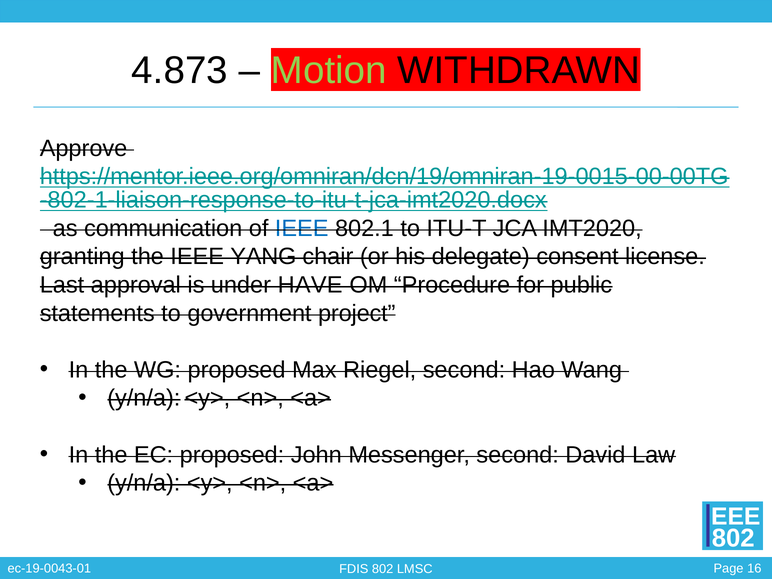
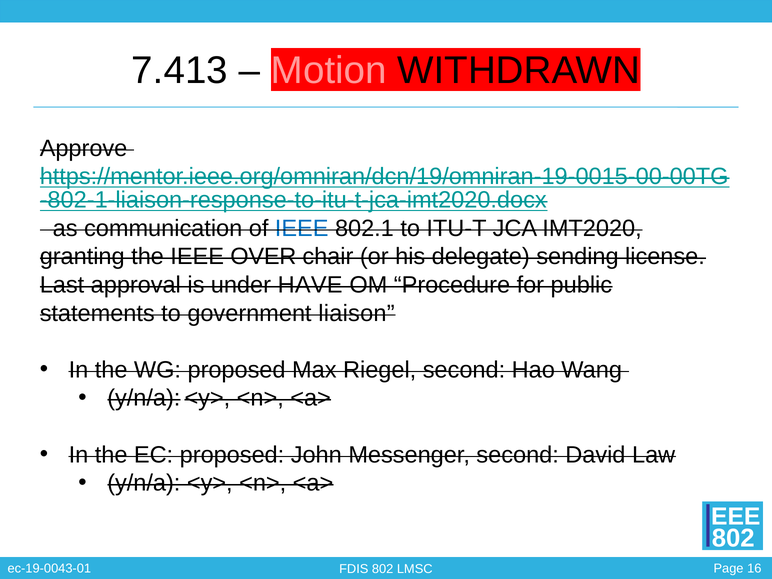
4.873: 4.873 -> 7.413 (180, 70)
Motion colour: light green -> pink (329, 70)
YANG: YANG -> OVER (263, 257)
consent: consent -> sending (577, 257)
project: project -> liaison (357, 313)
